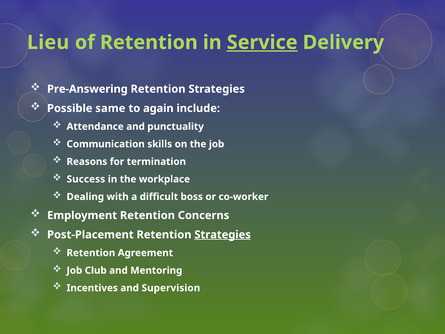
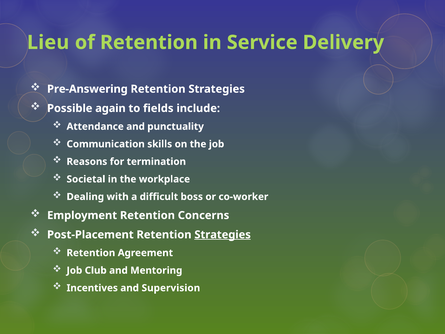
Service underline: present -> none (262, 42)
same: same -> again (110, 108)
again: again -> fields (158, 108)
Success: Success -> Societal (86, 179)
